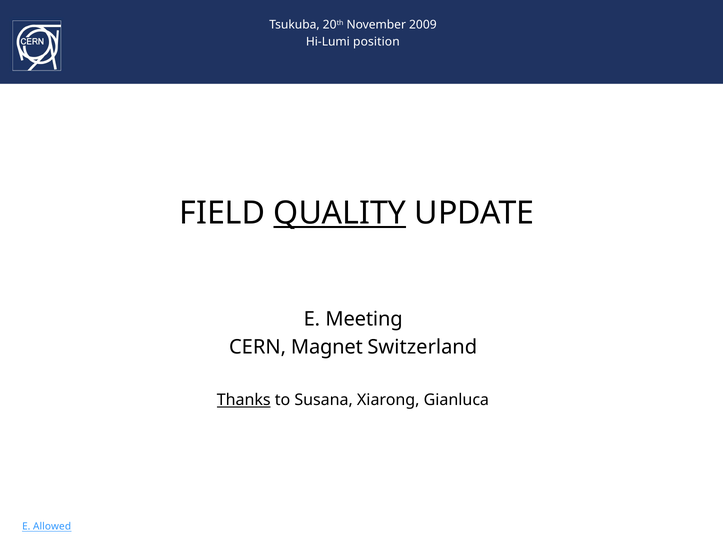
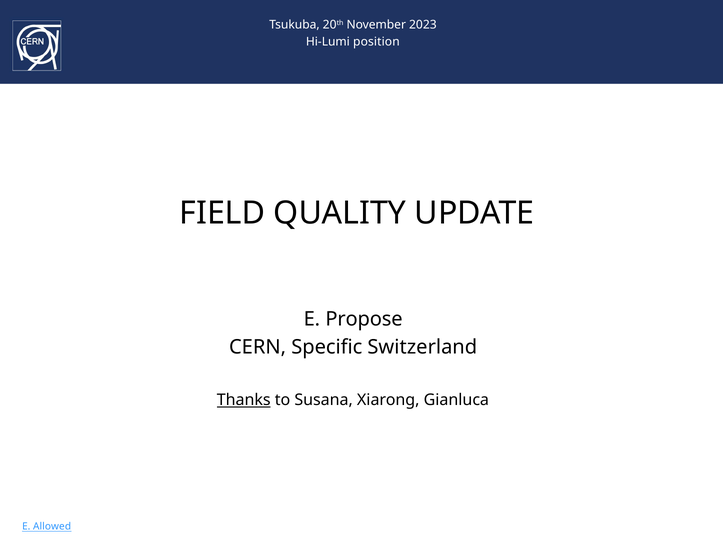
2009: 2009 -> 2023 (423, 25)
QUALITY underline: present -> none (340, 213)
Meeting: Meeting -> Propose (364, 319)
Magnet: Magnet -> Specific (327, 348)
